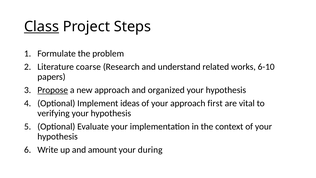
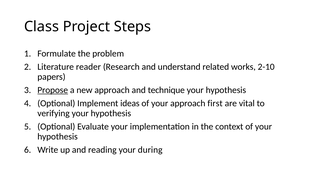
Class underline: present -> none (42, 27)
coarse: coarse -> reader (88, 67)
6-10: 6-10 -> 2-10 (266, 67)
organized: organized -> technique (166, 90)
amount: amount -> reading (102, 150)
